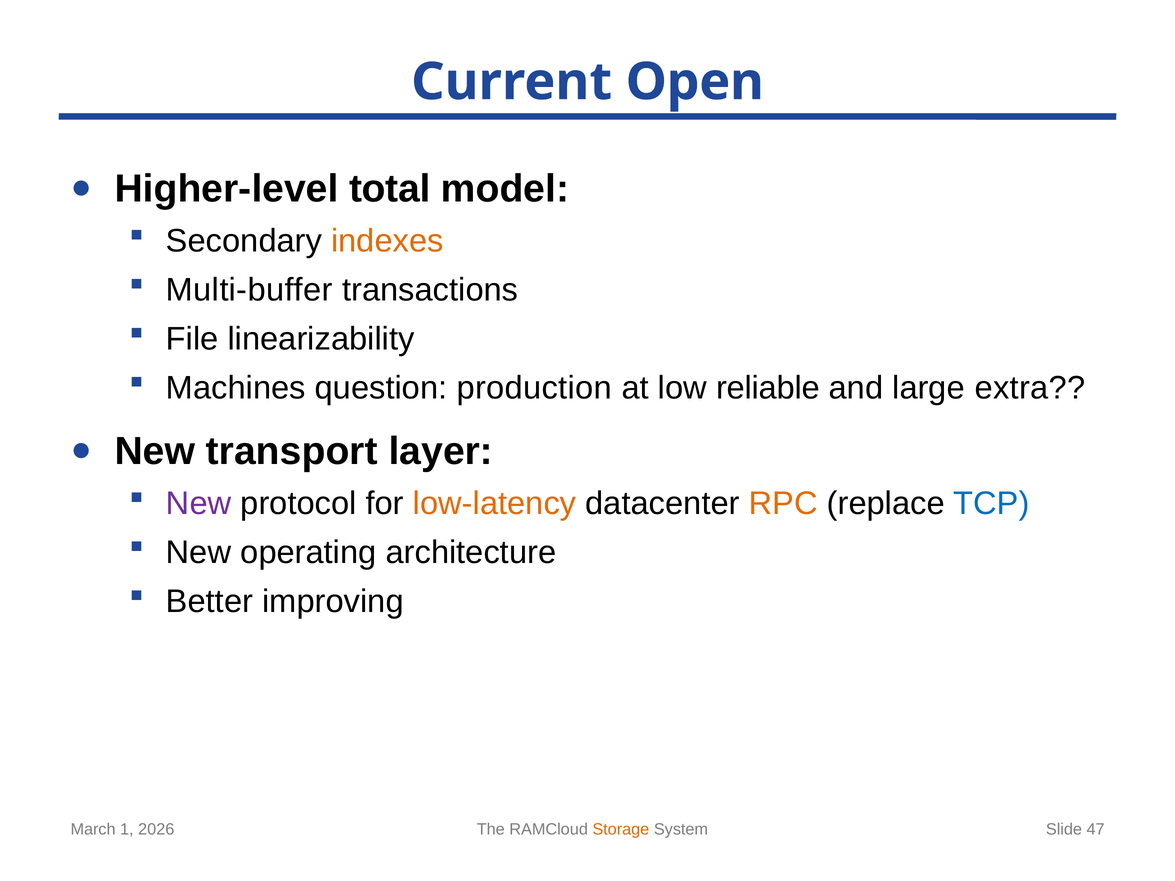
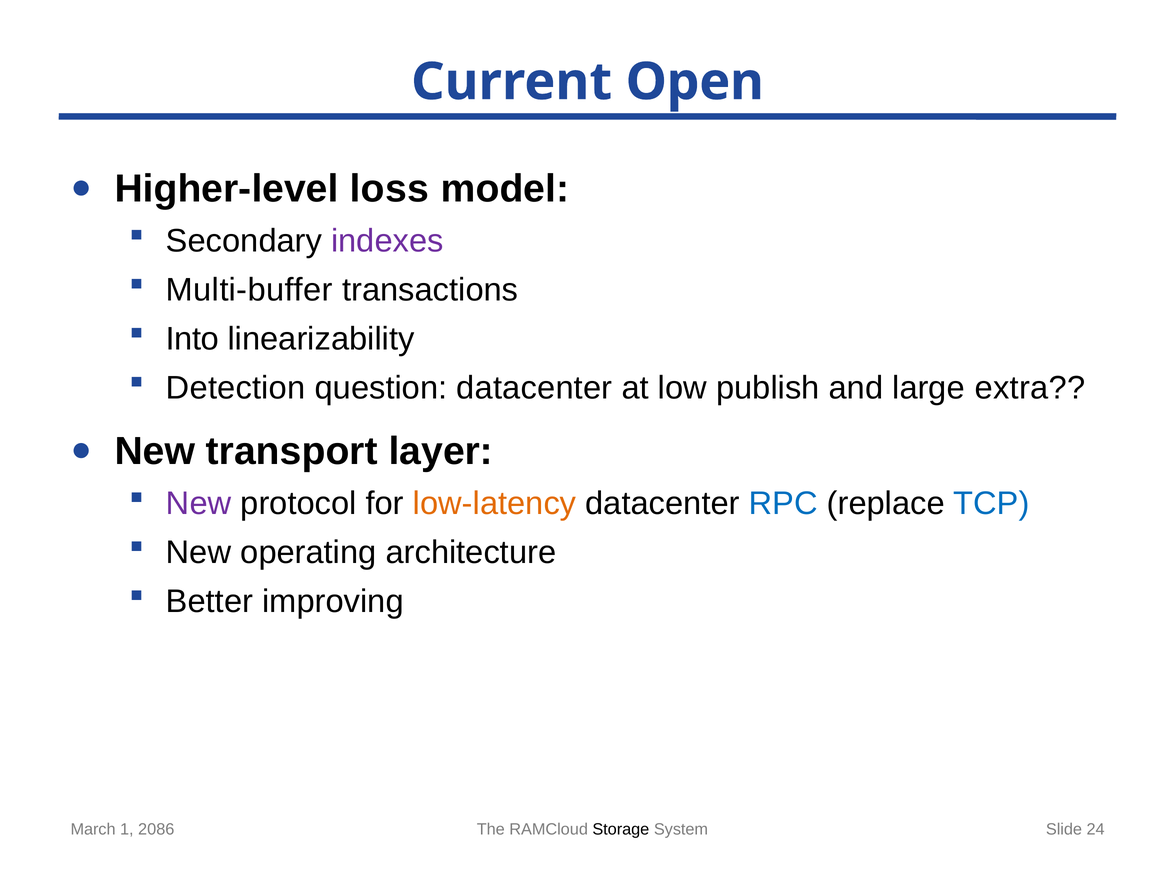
total: total -> loss (389, 189)
indexes colour: orange -> purple (387, 241)
File: File -> Into (192, 339)
Machines: Machines -> Detection (236, 388)
question production: production -> datacenter (534, 388)
reliable: reliable -> publish (768, 388)
RPC colour: orange -> blue (783, 504)
2026: 2026 -> 2086 (156, 830)
Storage colour: orange -> black (621, 830)
47: 47 -> 24 (1096, 830)
